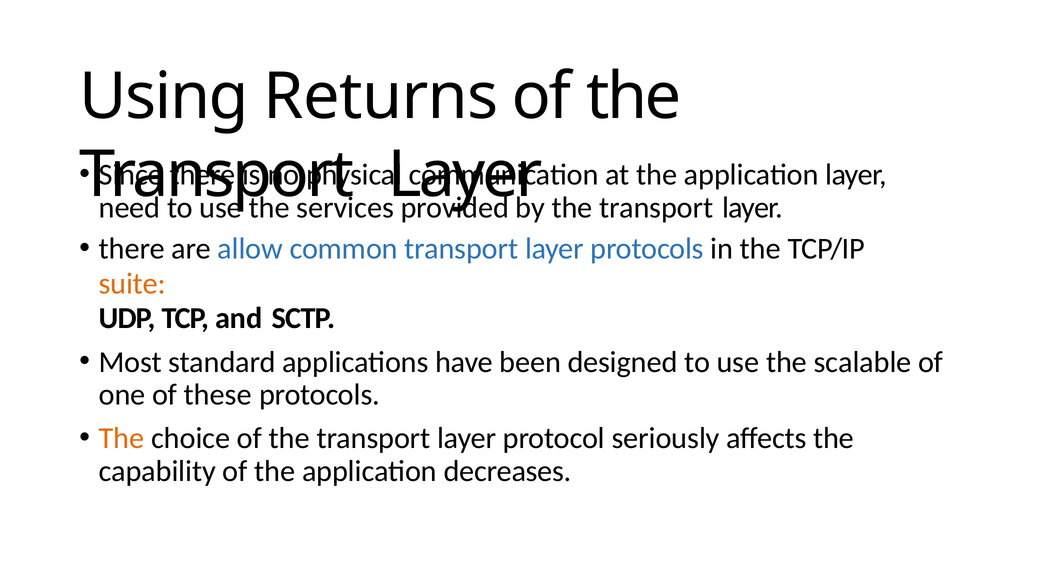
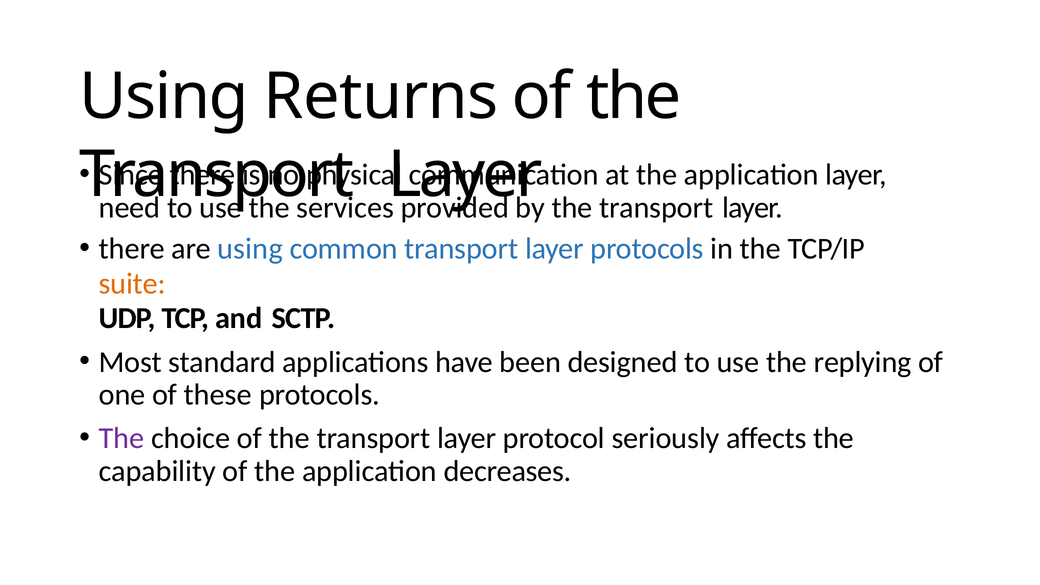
are allow: allow -> using (250, 249)
scalable: scalable -> replying (863, 362)
The colour: orange -> purple (122, 438)
